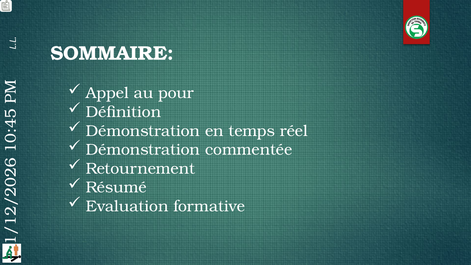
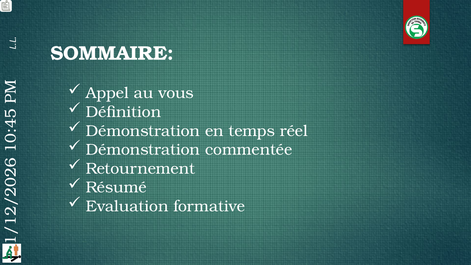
pour: pour -> vous (176, 93)
